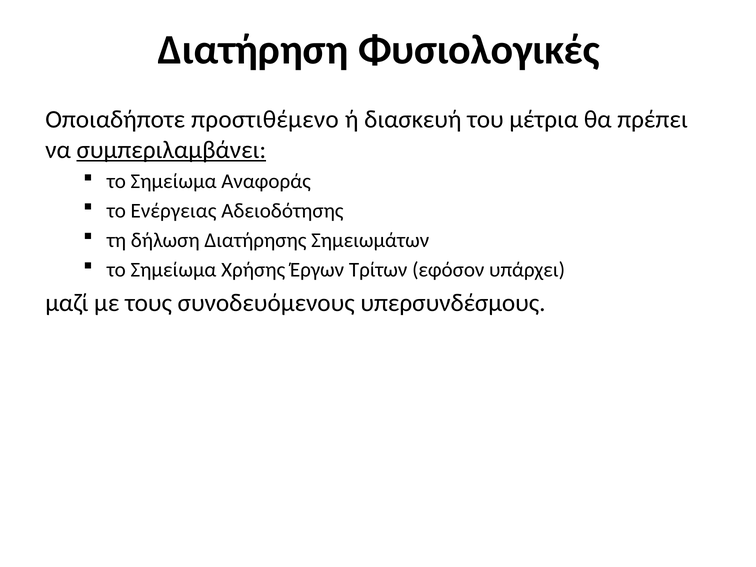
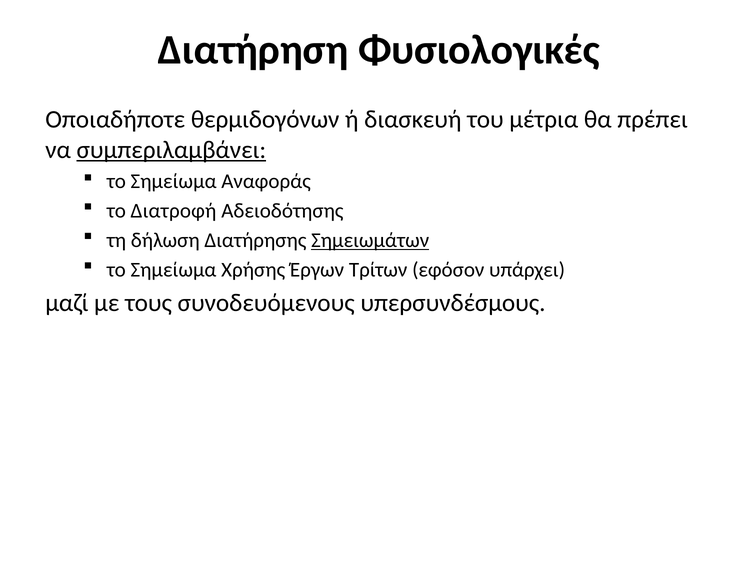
προστιθέμενο: προστιθέμενο -> θερμιδογόνων (265, 120)
Ενέργειας: Ενέργειας -> Διατροφή (173, 211)
Σημειωμάτων underline: none -> present (370, 240)
